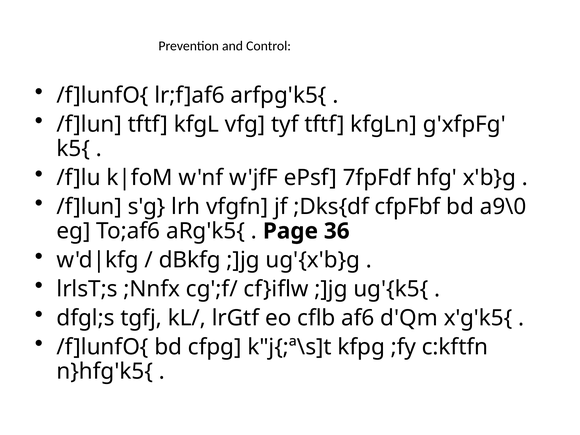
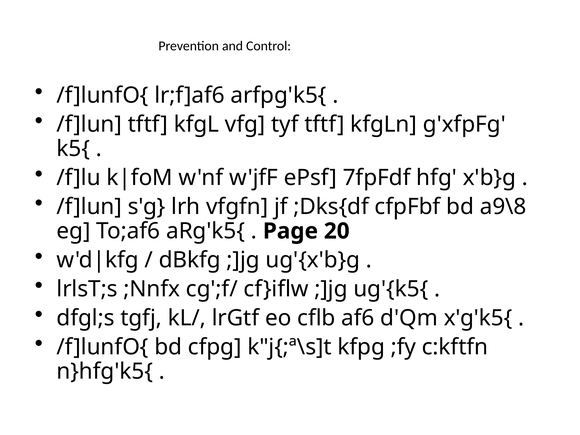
a9\0: a9\0 -> a9\8 (503, 207)
36: 36 -> 20 (337, 231)
